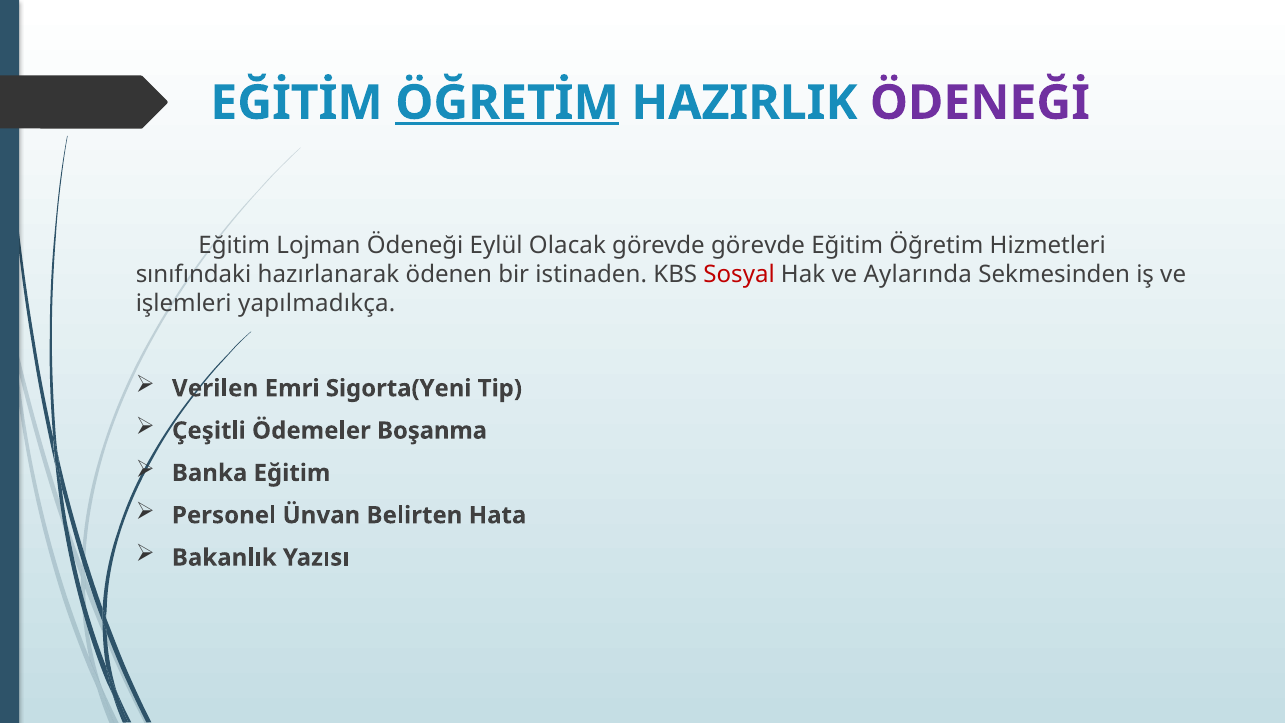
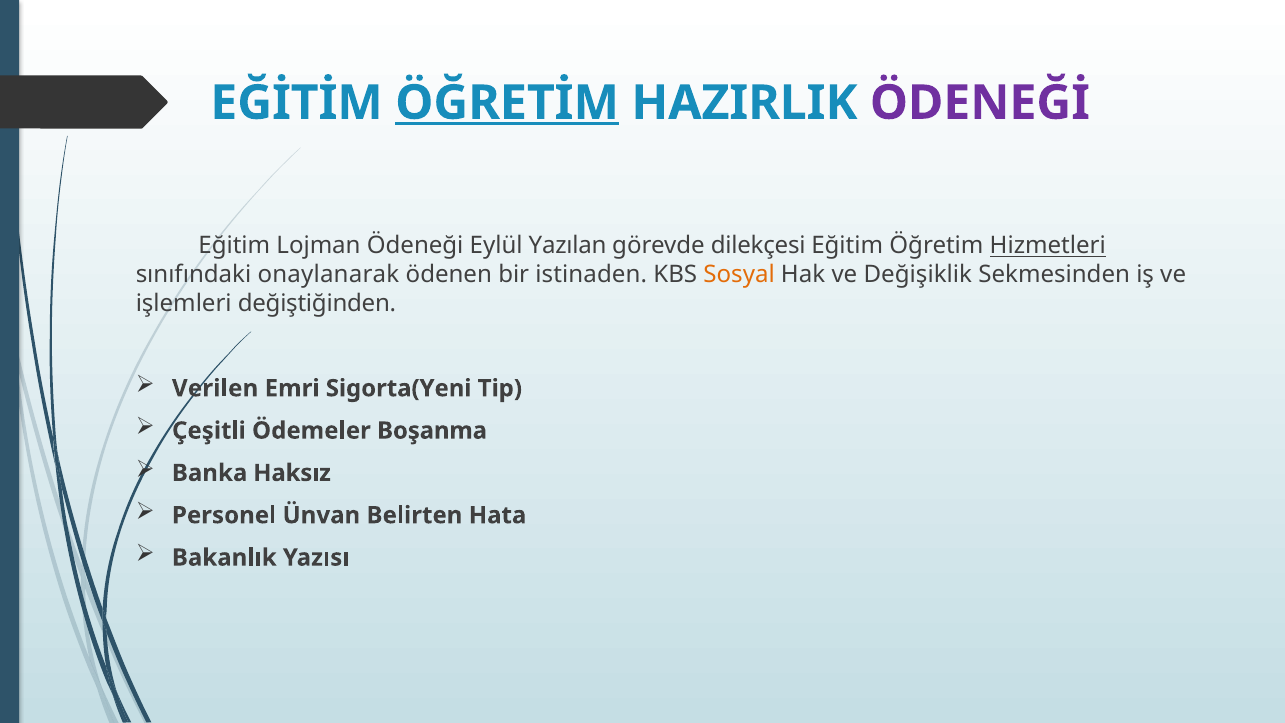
Olacak: Olacak -> Yazılan (568, 246)
görevde görevde: görevde -> dilekçesi (758, 246)
Hizmetleri underline: none -> present (1048, 246)
hazırlanarak: hazırlanarak -> onaylanarak (328, 275)
Sosyal colour: red -> orange (739, 275)
Aylarında: Aylarında -> Değişiklik (918, 275)
yapılmadıkça: yapılmadıkça -> değiştiğinden (317, 304)
Banka Eğitim: Eğitim -> Haksız (292, 473)
